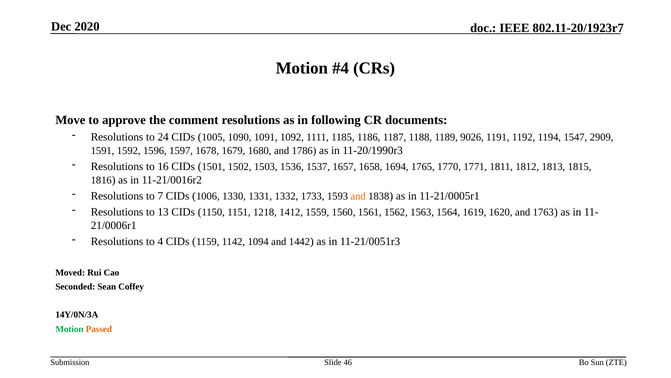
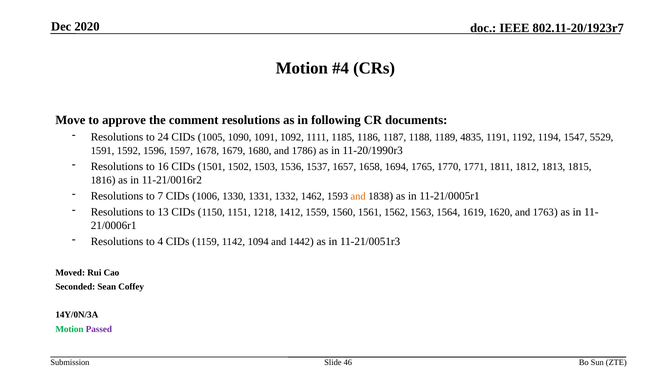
9026: 9026 -> 4835 (472, 137)
2909: 2909 -> 5529 (602, 137)
1733: 1733 -> 1462 (313, 196)
Passed colour: orange -> purple (99, 329)
